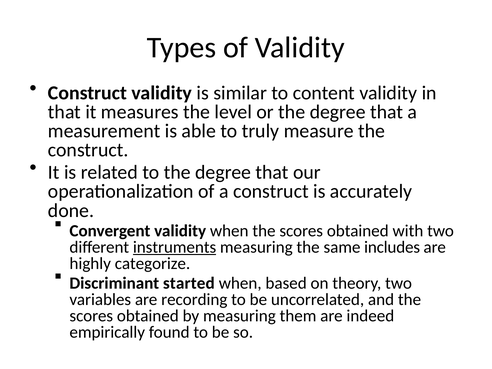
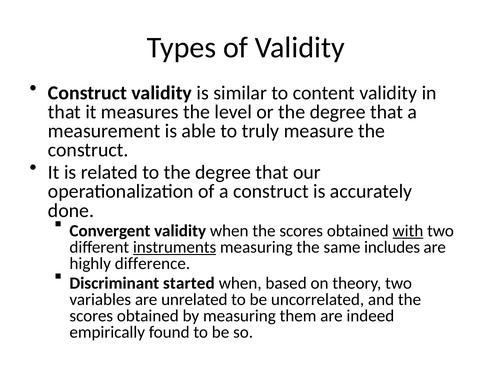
with underline: none -> present (408, 231)
categorize: categorize -> difference (152, 264)
recording: recording -> unrelated (194, 299)
